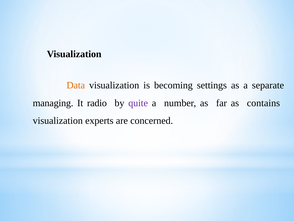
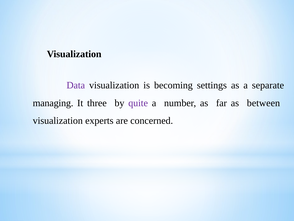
Data colour: orange -> purple (76, 85)
radio: radio -> three (97, 103)
contains: contains -> between (263, 103)
